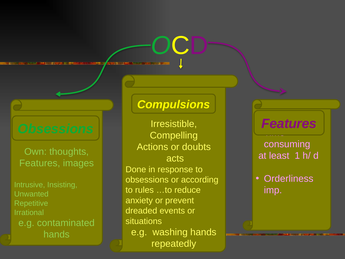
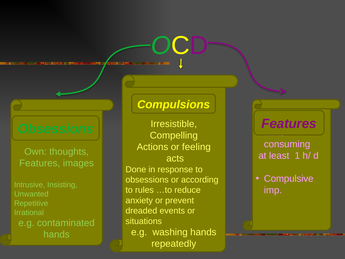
doubts: doubts -> feeling (196, 147)
Orderliness: Orderliness -> Compulsive (289, 179)
